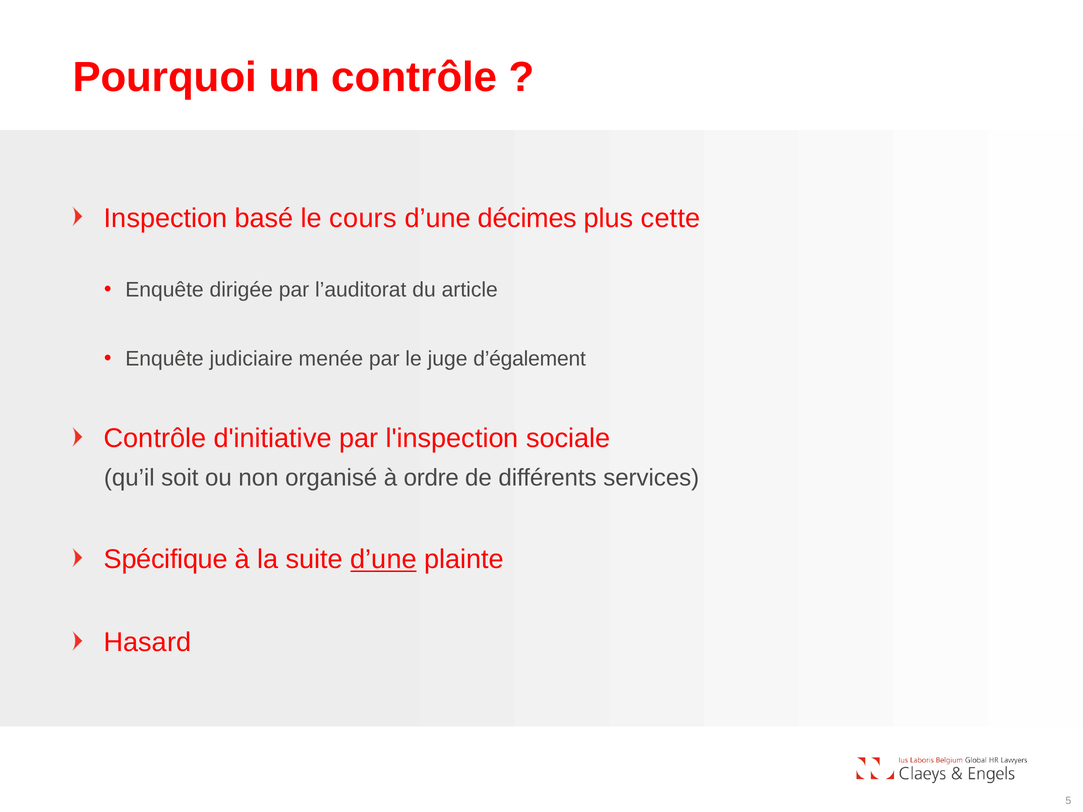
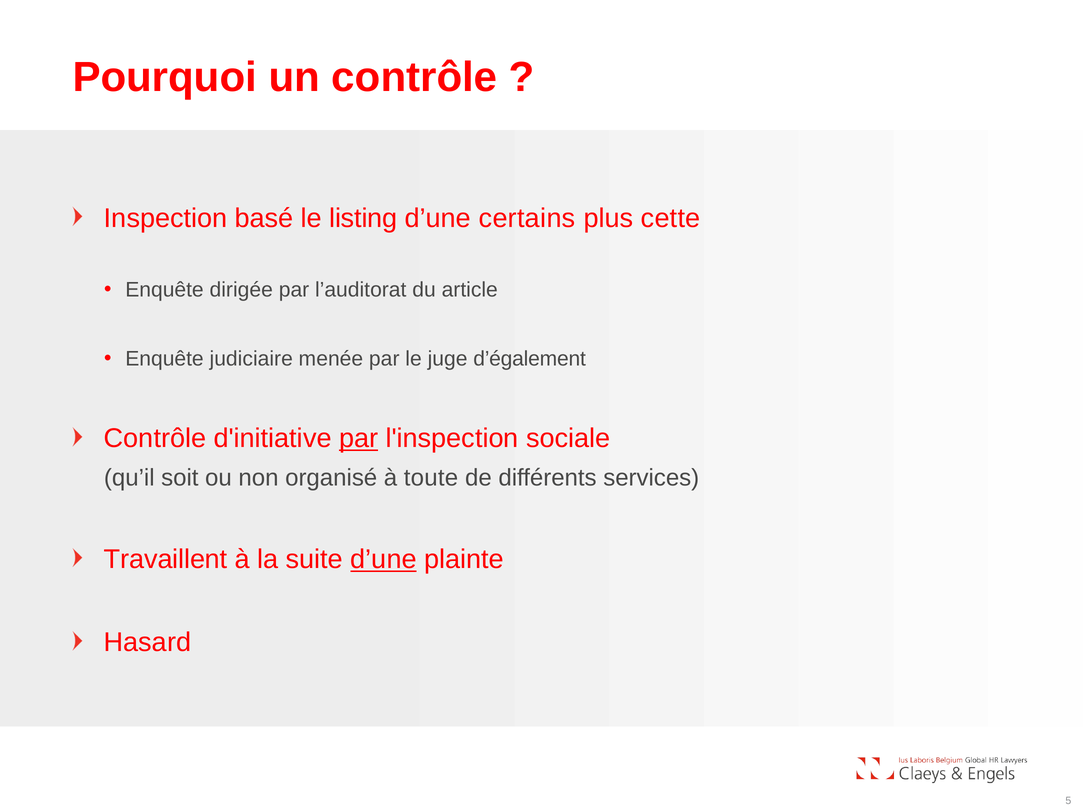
cours: cours -> listing (363, 218)
décimes: décimes -> certains (527, 218)
par underline: none -> present (359, 439)
ordre: ordre -> toute (431, 478)
Spécifique: Spécifique -> Travaillent (166, 560)
